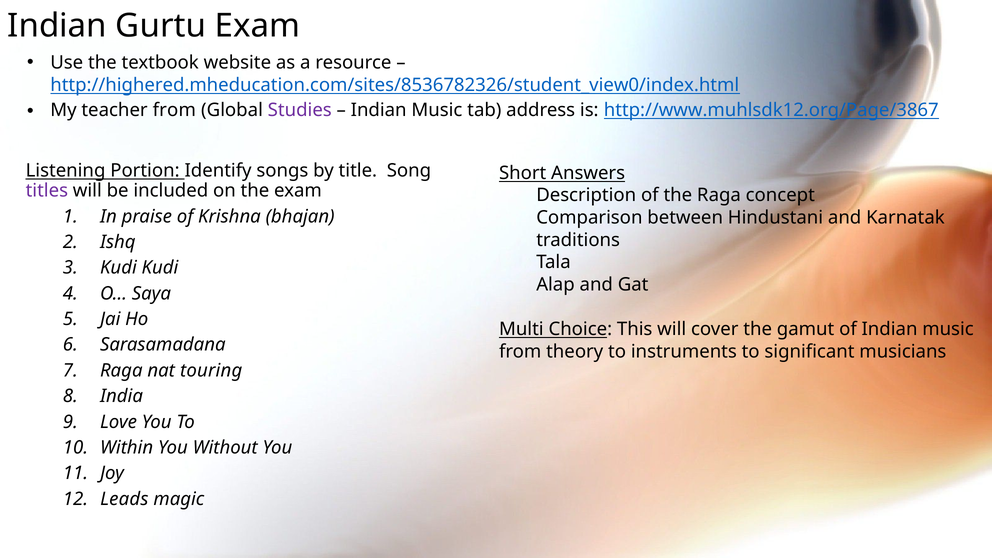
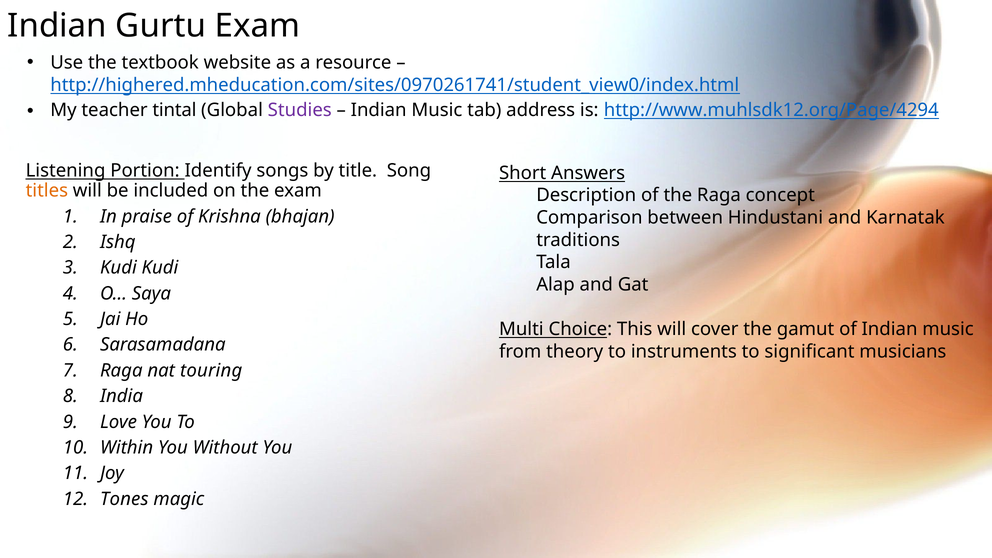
http://highered.mheducation.com/sites/8536782326/student_view0/index.html: http://highered.mheducation.com/sites/8536782326/student_view0/index.html -> http://highered.mheducation.com/sites/0970261741/student_view0/index.html (395, 85)
teacher from: from -> tintal (174, 110)
http://www.muhlsdk12.org/Page/3867: http://www.muhlsdk12.org/Page/3867 -> http://www.muhlsdk12.org/Page/4294 (771, 110)
titles colour: purple -> orange (47, 191)
Leads: Leads -> Tones (124, 499)
